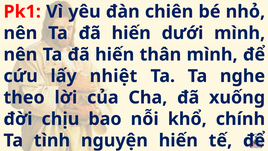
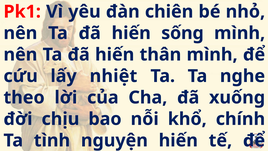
dưới: dưới -> sống (183, 33)
